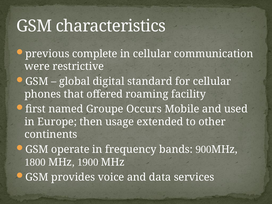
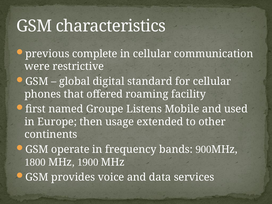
Occurs: Occurs -> Listens (144, 109)
